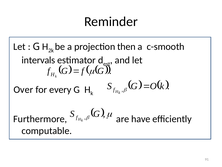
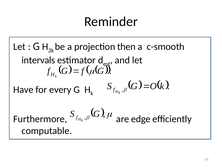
Over: Over -> Have (23, 89)
have: have -> edge (141, 119)
